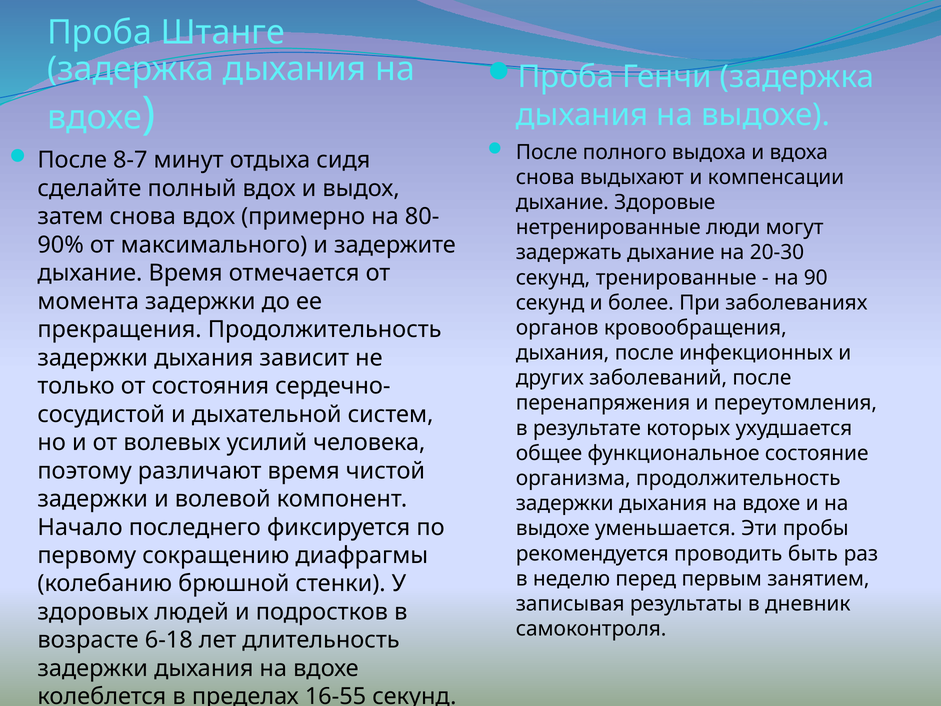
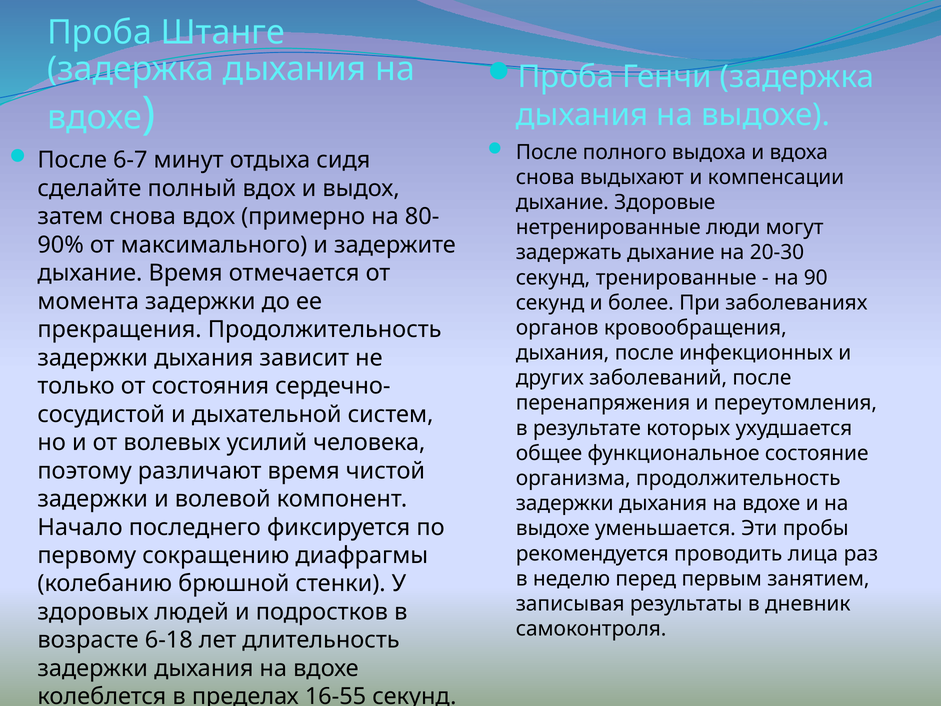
8-7: 8-7 -> 6-7 (130, 160)
проводить быть: быть -> лица (813, 553)
